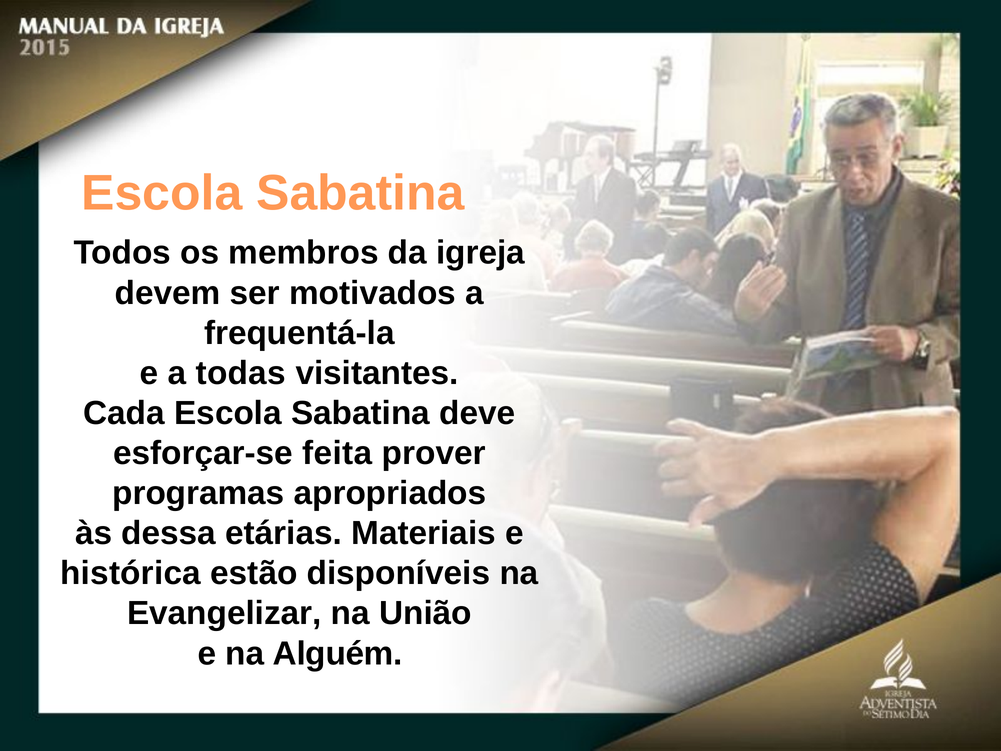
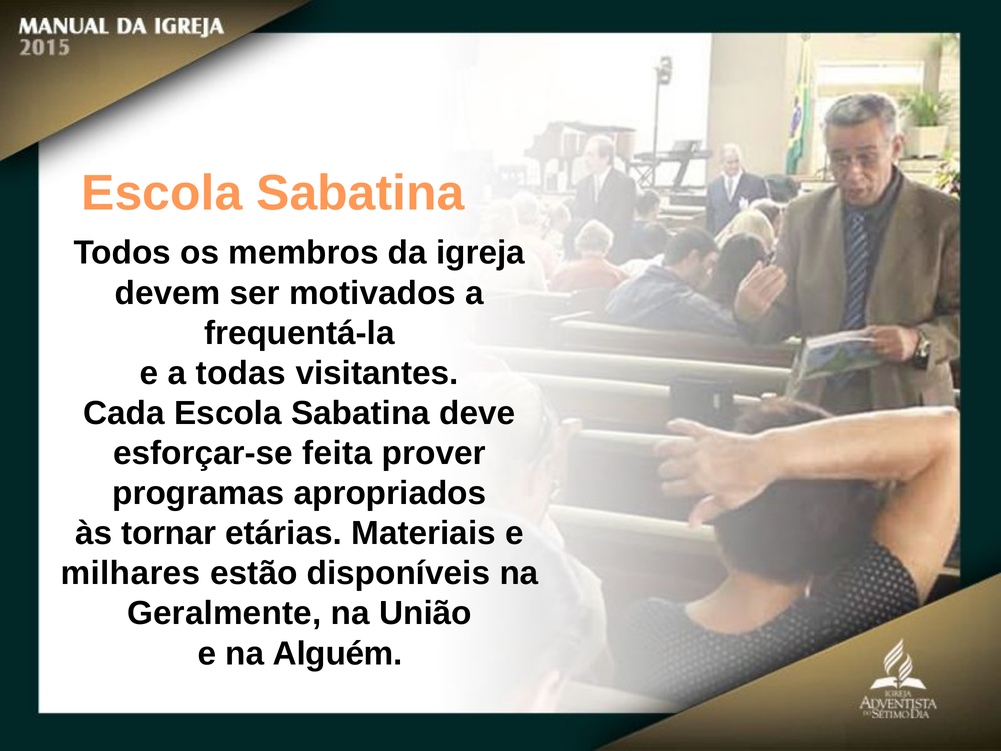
dessa: dessa -> tornar (169, 533)
histórica: histórica -> milhares (131, 573)
Evangelizar: Evangelizar -> Geralmente (224, 613)
